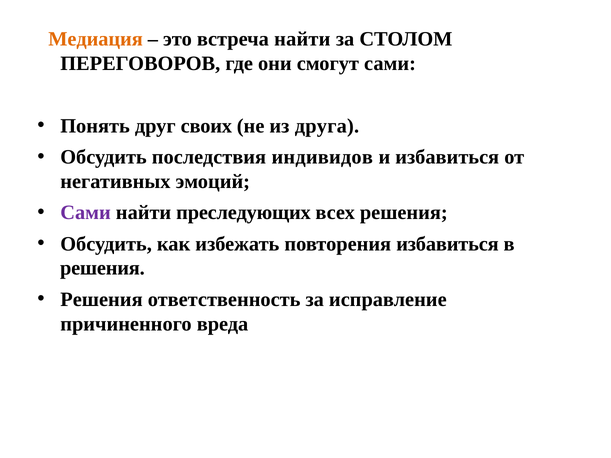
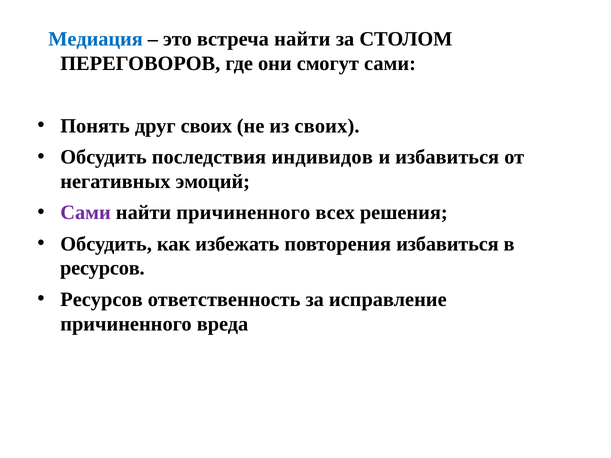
Медиация colour: orange -> blue (96, 39)
из друга: друга -> своих (327, 126)
найти преследующих: преследующих -> причиненного (243, 213)
решения: решения -> ресурсов (102, 268)
Решения: Решения -> Ресурсов (101, 300)
